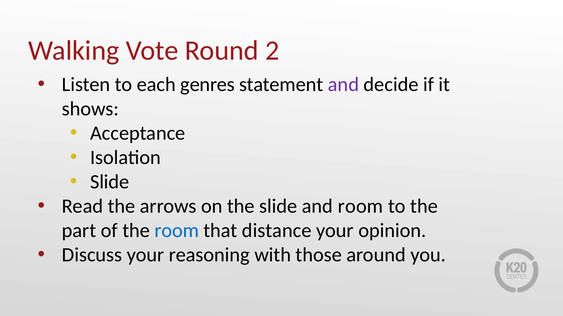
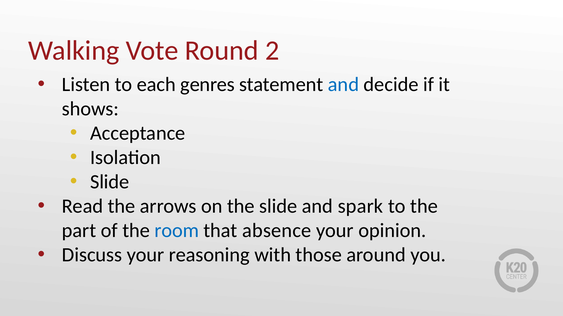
and colour: purple -> blue (343, 85)
and room: room -> spark (360, 207)
distance: distance -> absence (277, 231)
